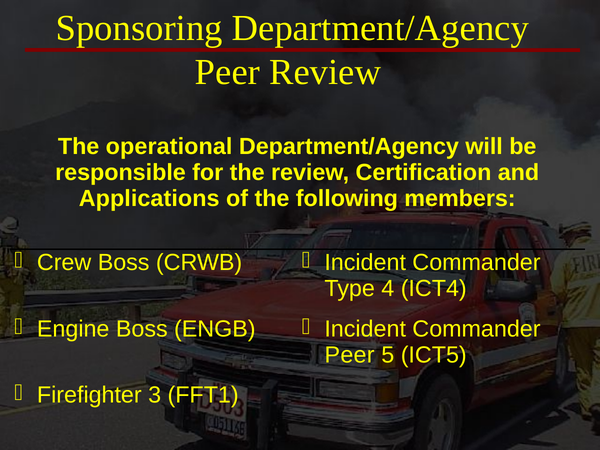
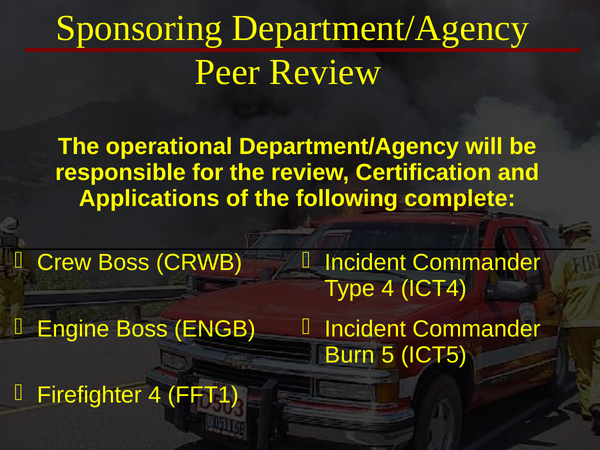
members: members -> complete (460, 199)
Peer: Peer -> Burn (350, 355)
Firefighter 3: 3 -> 4 (155, 395)
